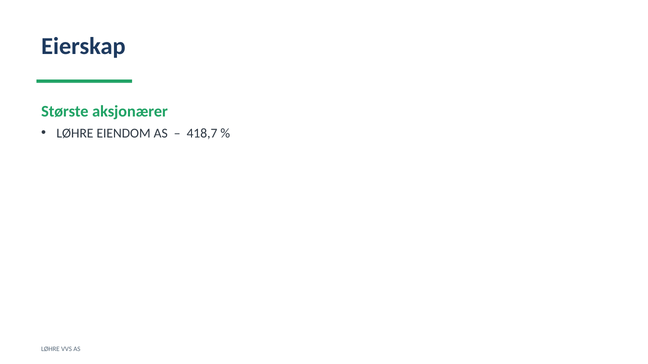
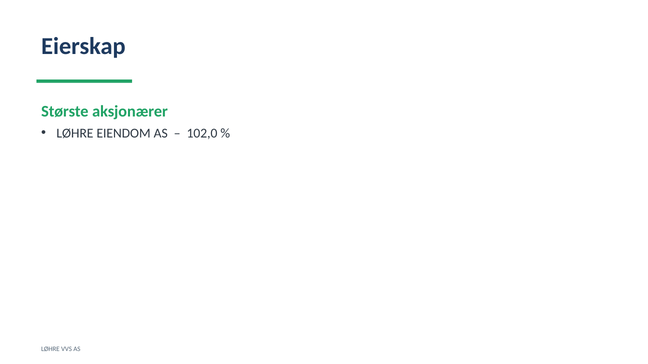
418,7: 418,7 -> 102,0 (202, 133)
